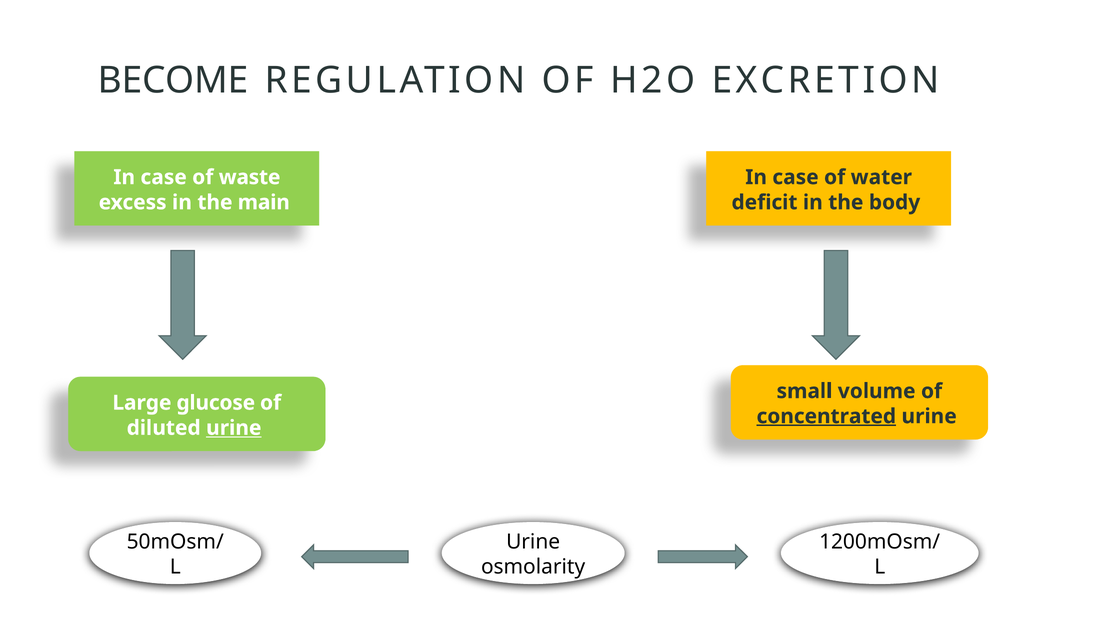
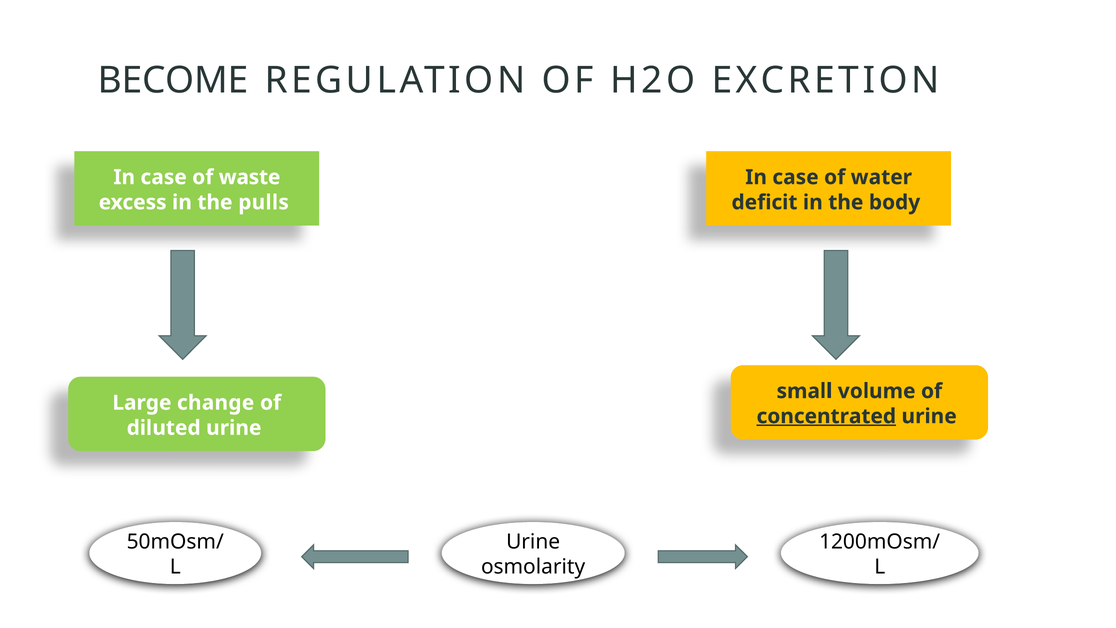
main: main -> pulls (264, 202)
glucose: glucose -> change (216, 403)
urine underline: present -> none (234, 428)
